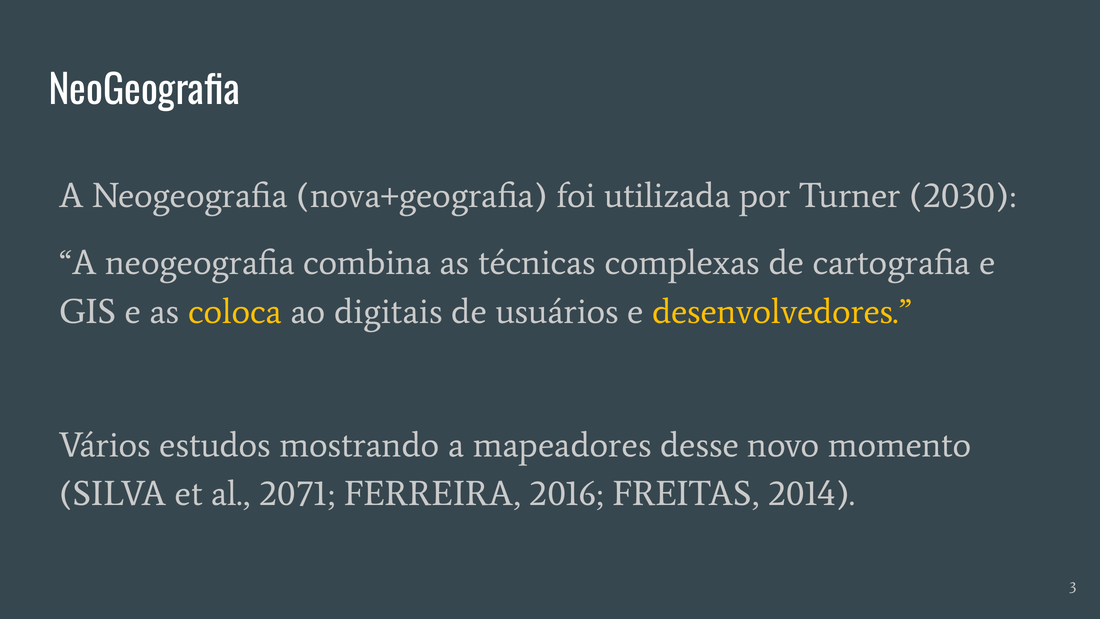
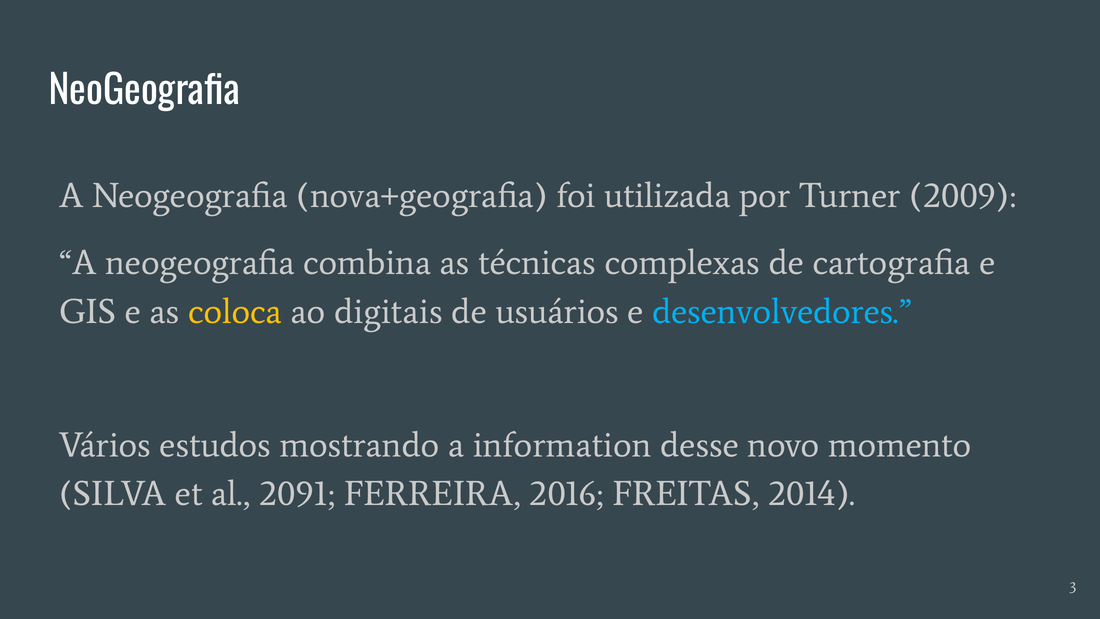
2030: 2030 -> 2009 (963, 196)
desenvolvedores colour: yellow -> light blue (782, 311)
mapeadores: mapeadores -> information (562, 445)
2071: 2071 -> 2091 (297, 494)
